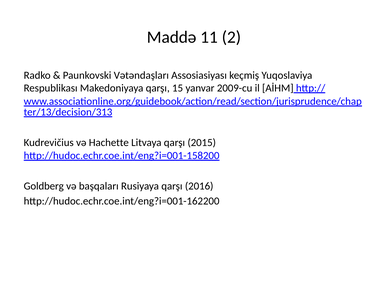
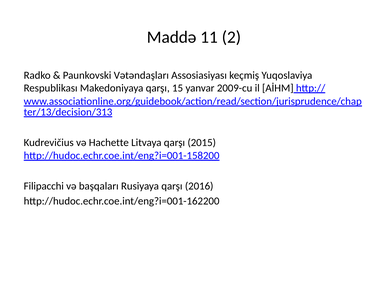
Goldberg: Goldberg -> Filipacchi (44, 186)
